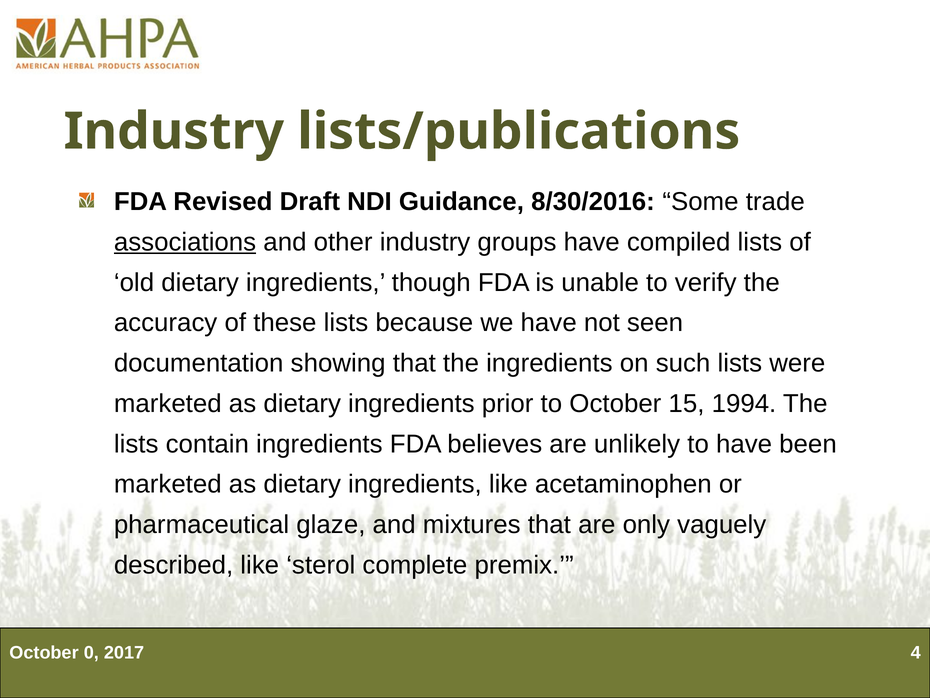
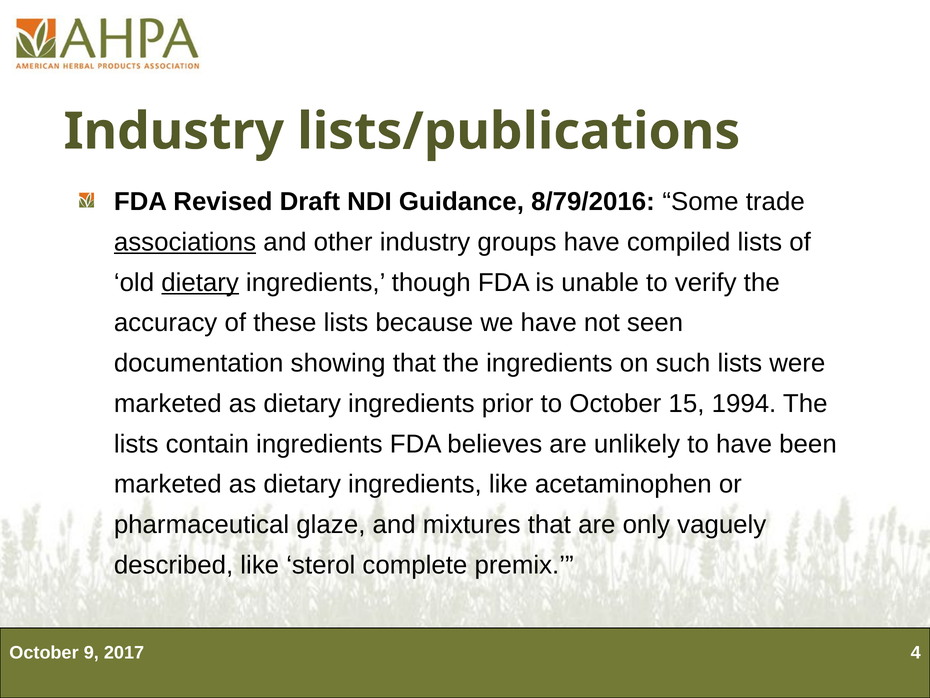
8/30/2016: 8/30/2016 -> 8/79/2016 (593, 202)
dietary underline: none -> present (200, 282)
0: 0 -> 9 (91, 652)
